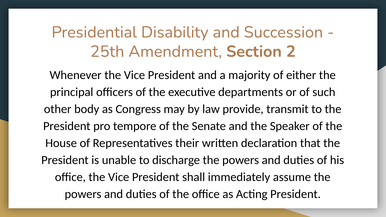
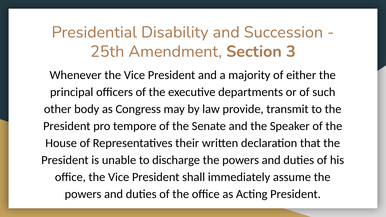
2: 2 -> 3 (291, 51)
